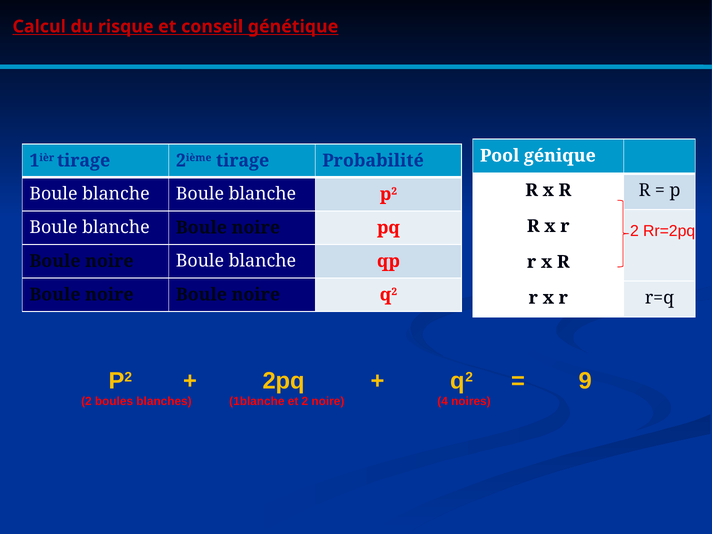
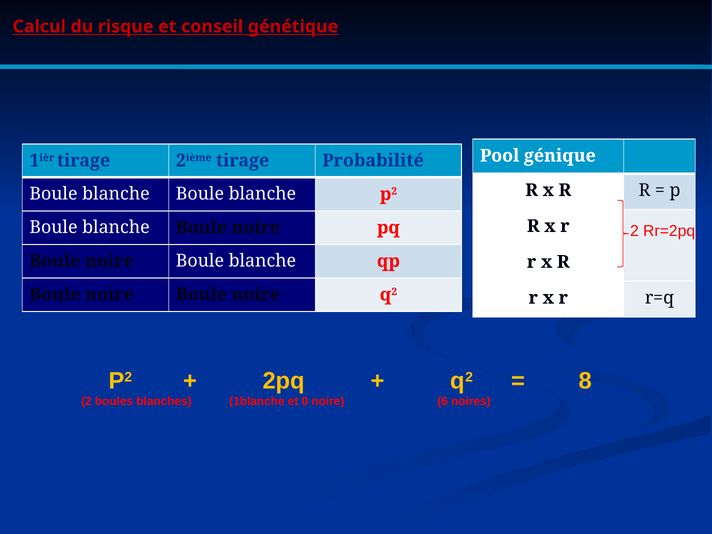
9: 9 -> 8 (585, 381)
et 2: 2 -> 0 (305, 401)
4: 4 -> 6 (443, 401)
